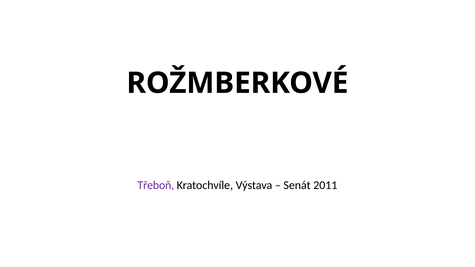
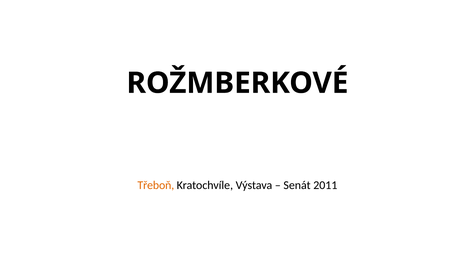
Třeboň colour: purple -> orange (156, 185)
